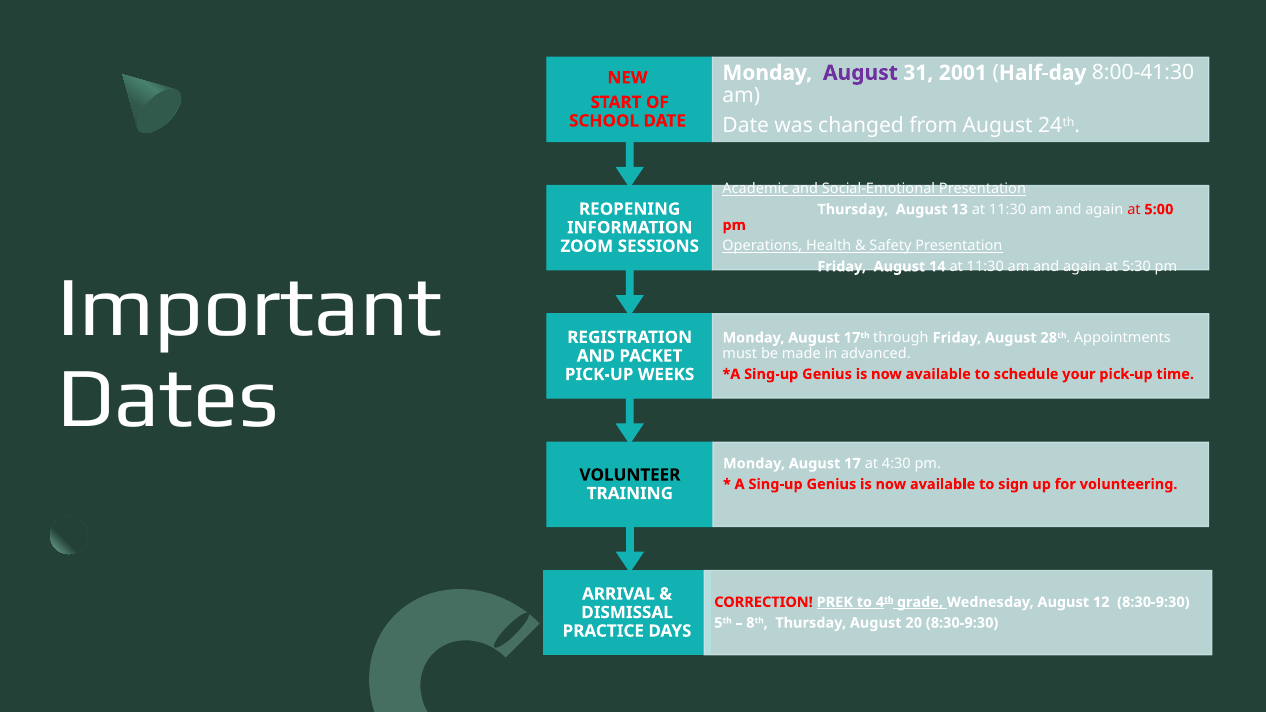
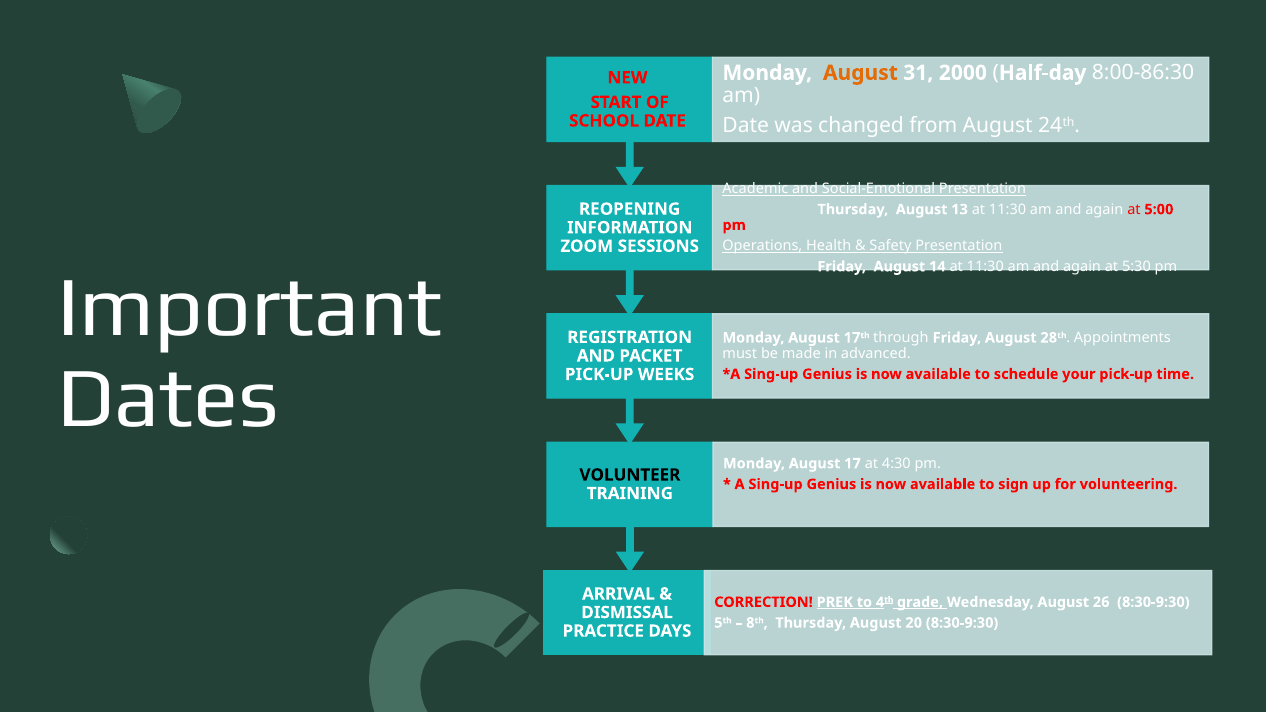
August colour: purple -> orange (860, 73)
2001: 2001 -> 2000 (963, 73)
8:00-41:30: 8:00-41:30 -> 8:00-86:30 (1143, 73)
12: 12 -> 26 (1101, 602)
